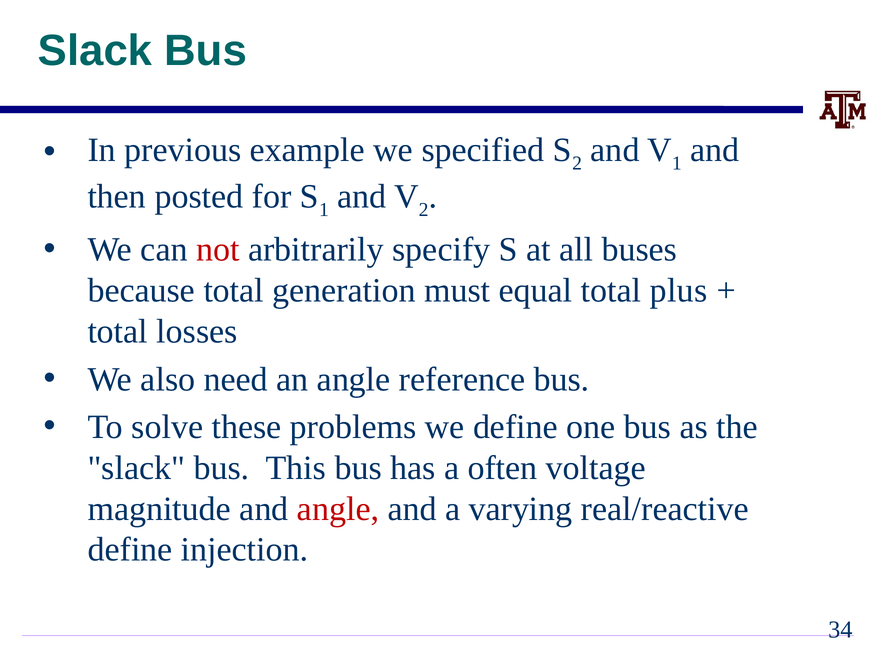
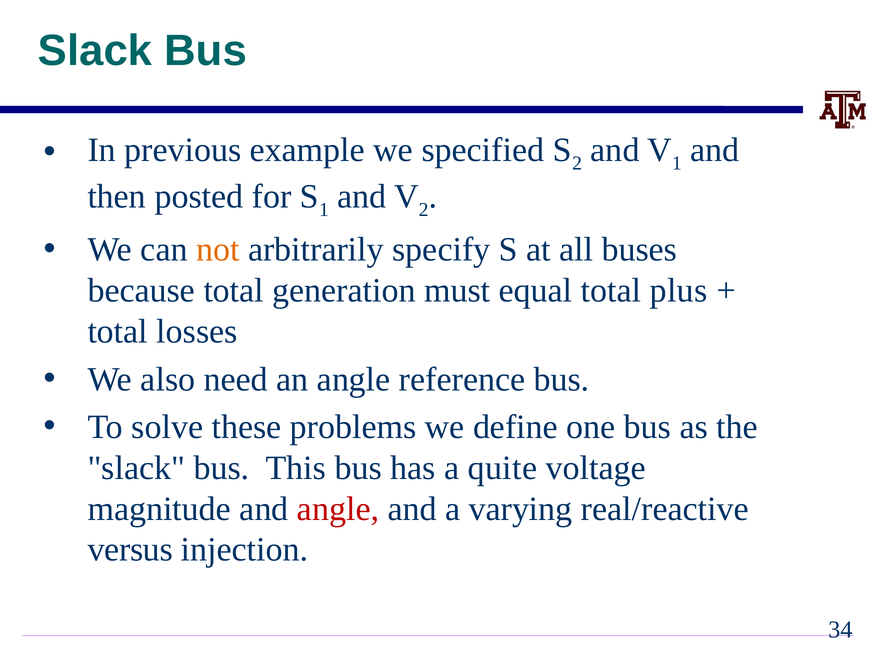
not colour: red -> orange (218, 250)
often: often -> quite (502, 468)
define: define -> versus (130, 550)
